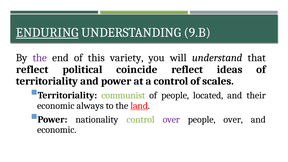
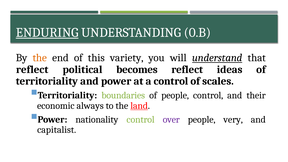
9.B: 9.B -> 0.B (197, 32)
the colour: purple -> orange (40, 58)
understand underline: none -> present (217, 58)
coincide: coincide -> becomes (137, 69)
communist: communist -> boundaries (123, 95)
people located: located -> control (208, 95)
people over: over -> very (233, 119)
economic: economic -> capitalist (57, 130)
